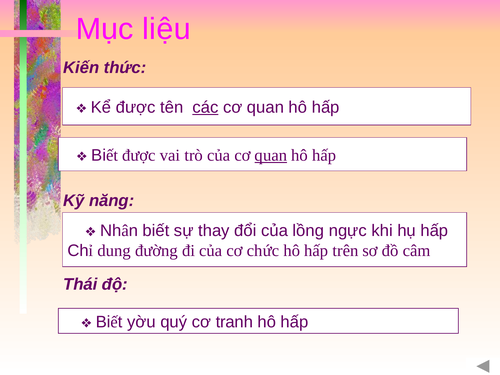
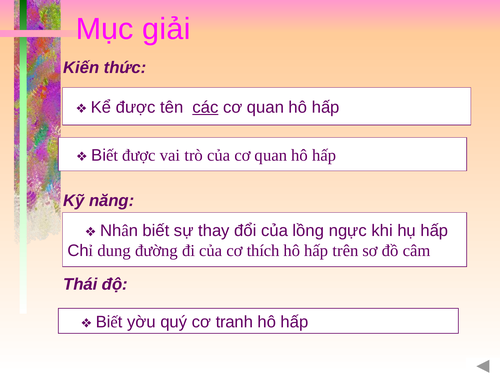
liệu: liệu -> giải (166, 29)
quan underline: present -> none (271, 155)
chức: chức -> thích (263, 251)
